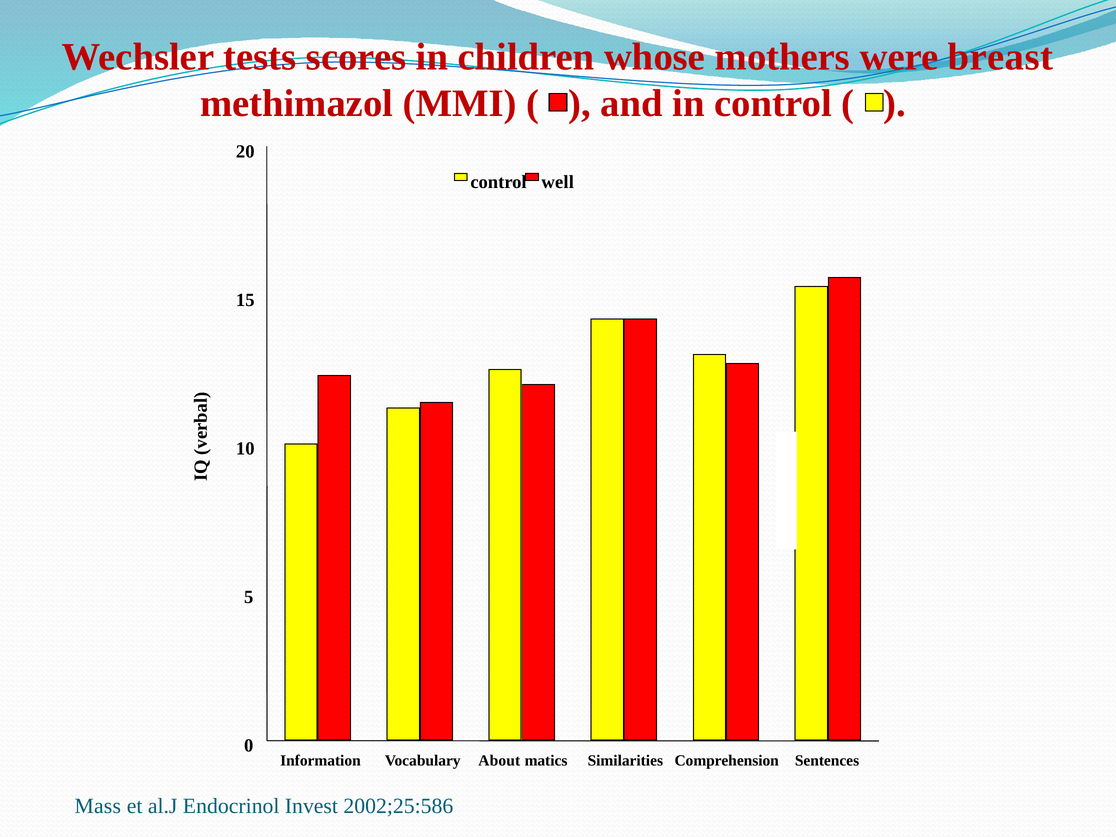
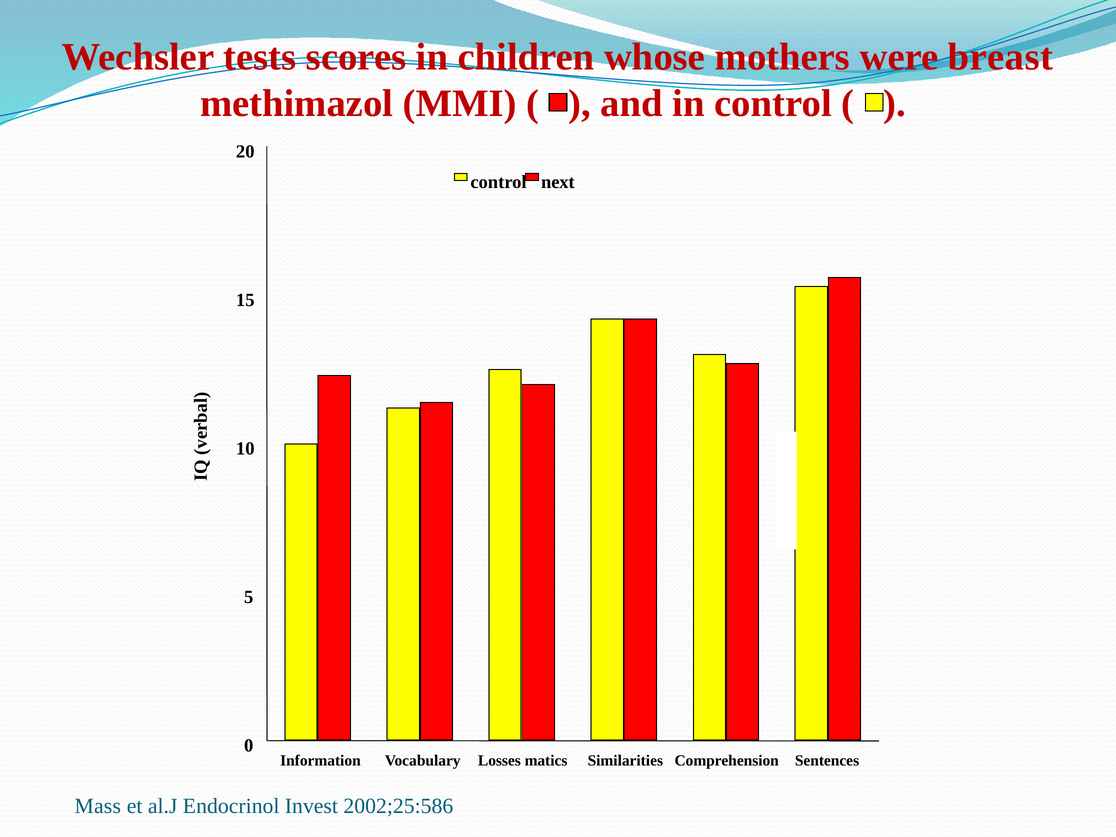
well: well -> next (558, 182)
About: About -> Losses (499, 761)
